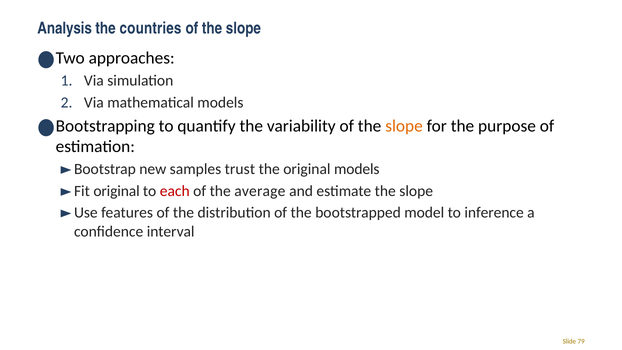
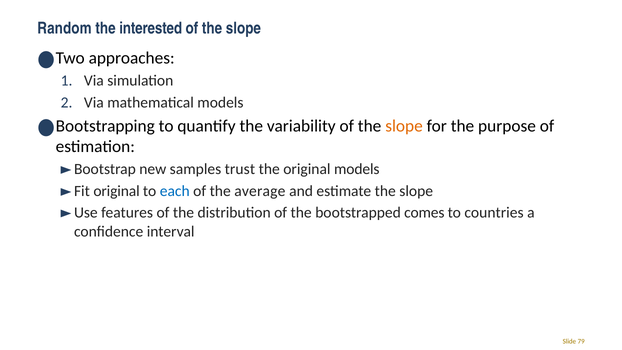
Analysis: Analysis -> Random (64, 28)
countries: countries -> interested (151, 28)
each colour: red -> blue (175, 191)
model: model -> comes (424, 213)
inference: inference -> countries (494, 213)
